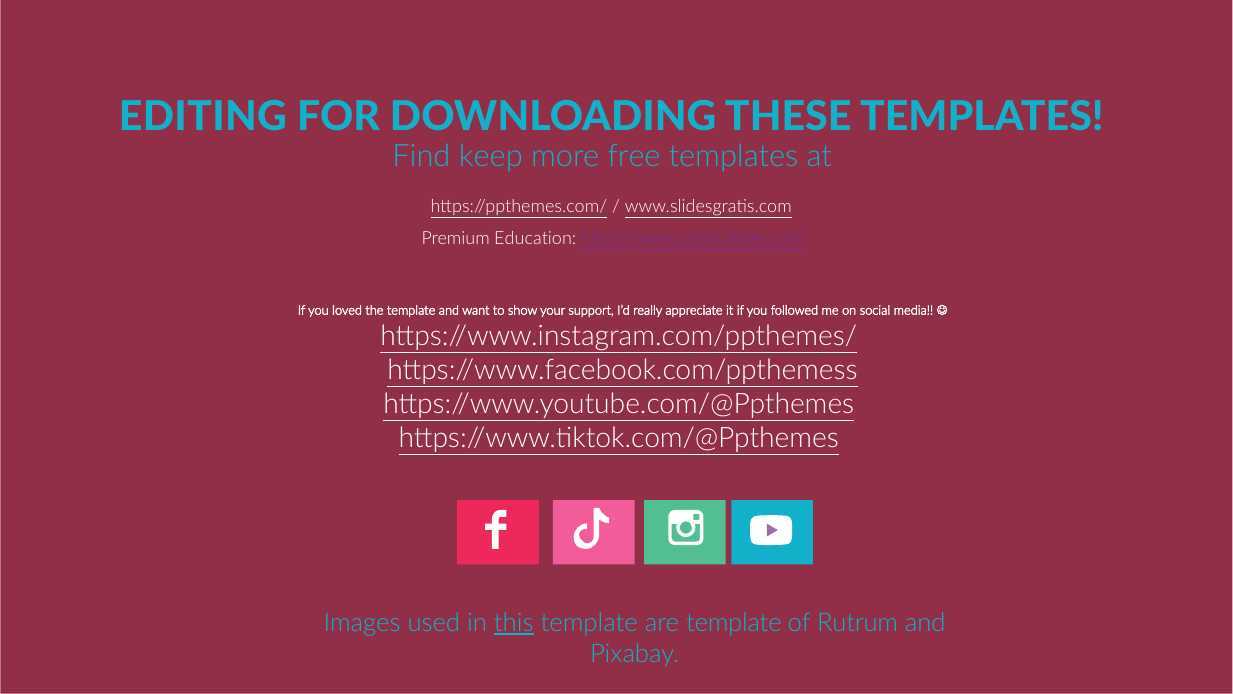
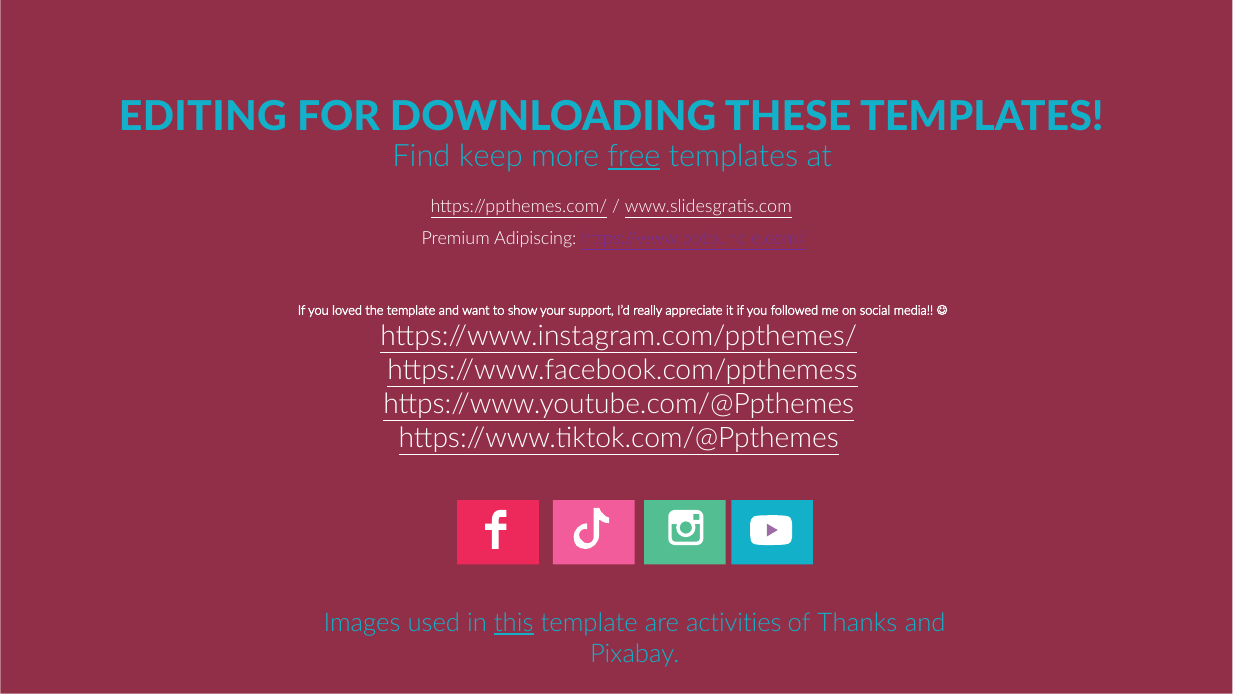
free underline: none -> present (634, 156)
Education: Education -> Adipiscing (535, 239)
are template: template -> activities (734, 622)
Rutrum: Rutrum -> Thanks (857, 622)
